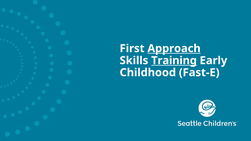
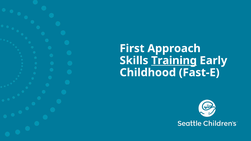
Approach underline: present -> none (174, 49)
